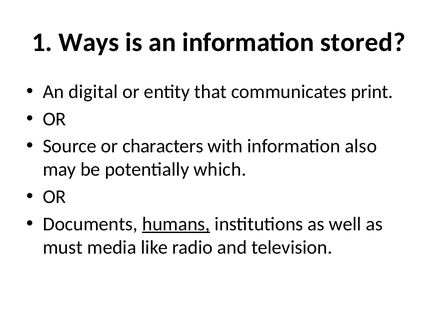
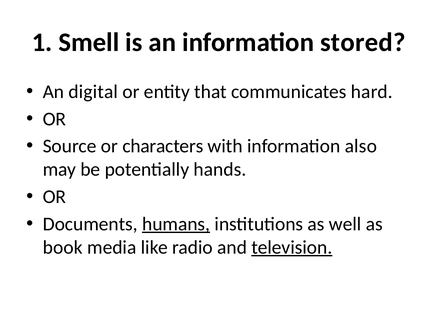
Ways: Ways -> Smell (89, 42)
print: print -> hard (372, 92)
which: which -> hands (220, 170)
must: must -> book (63, 248)
television underline: none -> present (292, 248)
